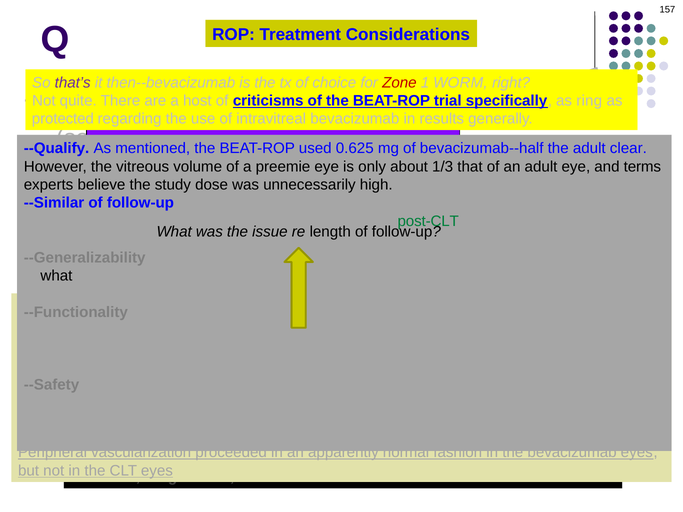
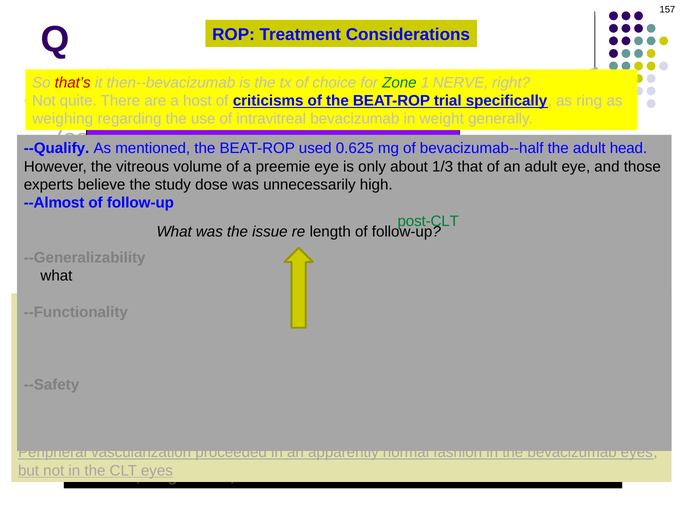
that’s colour: purple -> red (73, 83)
Zone colour: red -> green (399, 83)
WORM: WORM -> NERVE (461, 83)
protected: protected -> weighing (63, 119)
results: results -> weight (442, 119)
adult clear: clear -> head (628, 148)
terms: terms -> those (642, 167)
--Similar: --Similar -> --Almost (54, 203)
